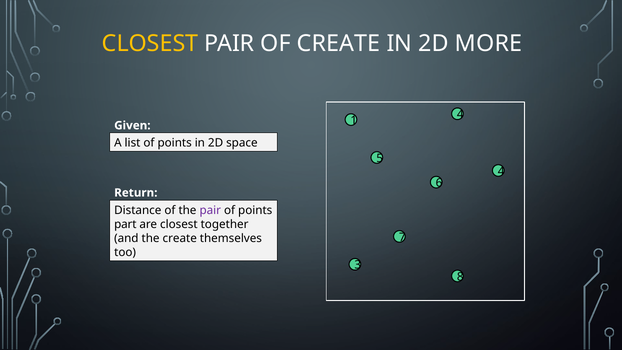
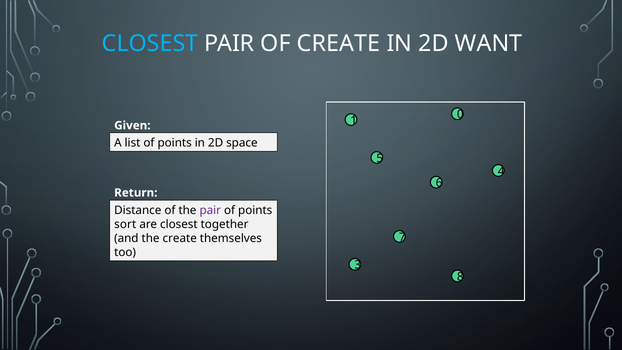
CLOSEST colour: yellow -> light blue (150, 44)
MORE: MORE -> WANT (489, 44)
1 4: 4 -> 0 (460, 115)
part: part -> sort (125, 224)
